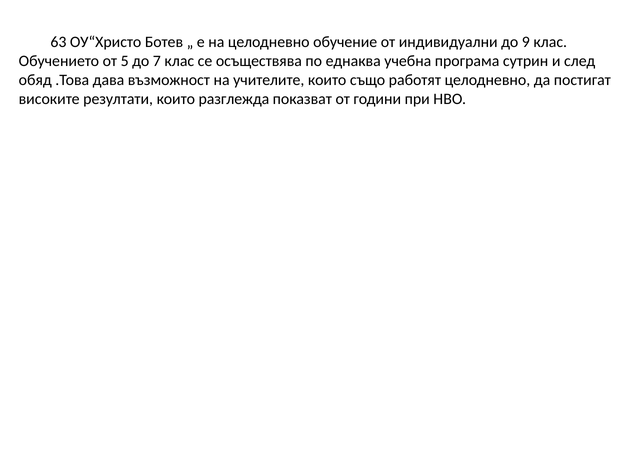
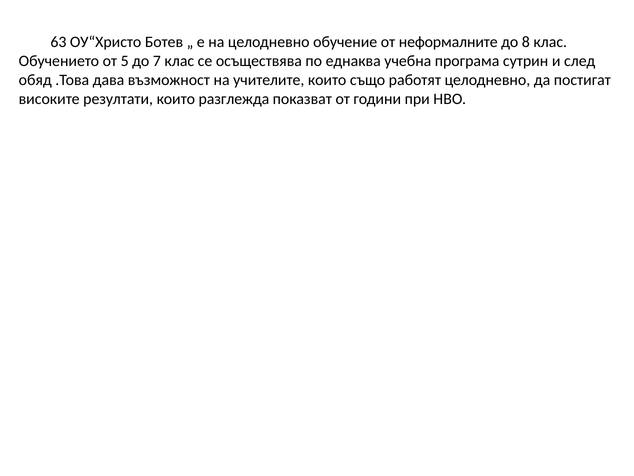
индивидуални: индивидуални -> неформалните (448, 42)
9: 9 -> 8 (526, 42)
